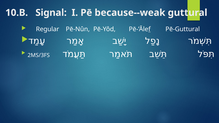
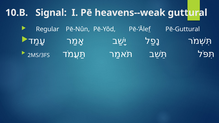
because--weak: because--weak -> heavens--weak (130, 13)
